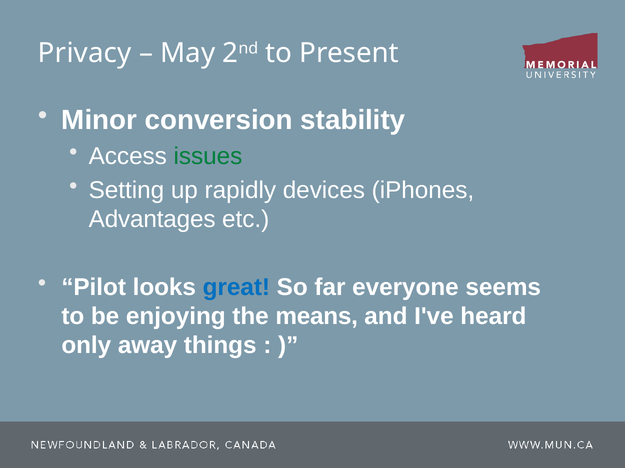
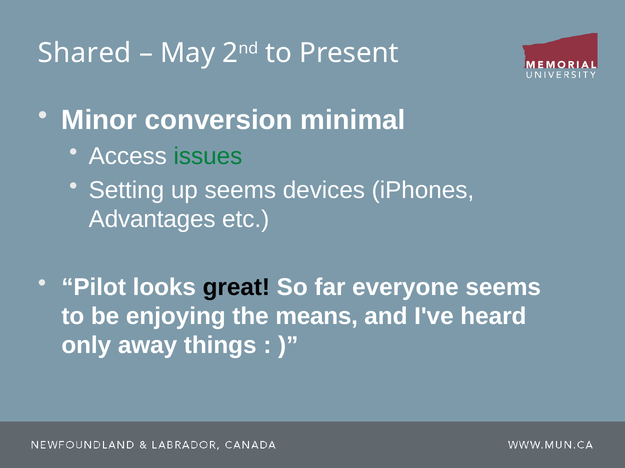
Privacy: Privacy -> Shared (85, 53)
stability: stability -> minimal (353, 120)
up rapidly: rapidly -> seems (240, 190)
great colour: blue -> black (236, 288)
